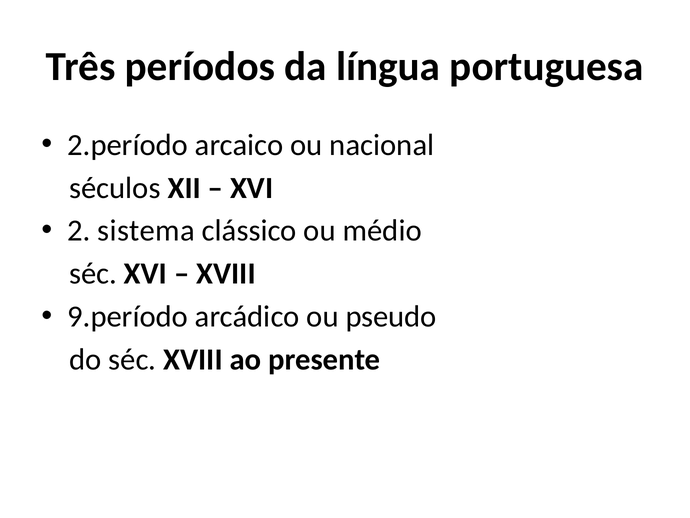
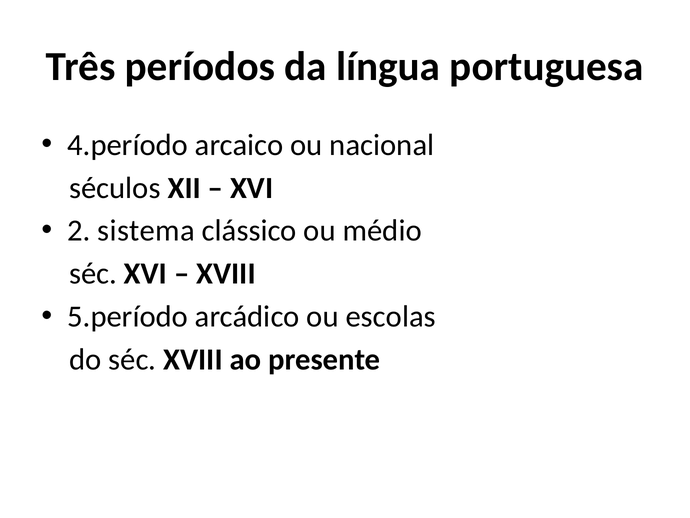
2.período: 2.período -> 4.período (128, 145)
9.período: 9.período -> 5.período (128, 317)
pseudo: pseudo -> escolas (391, 317)
